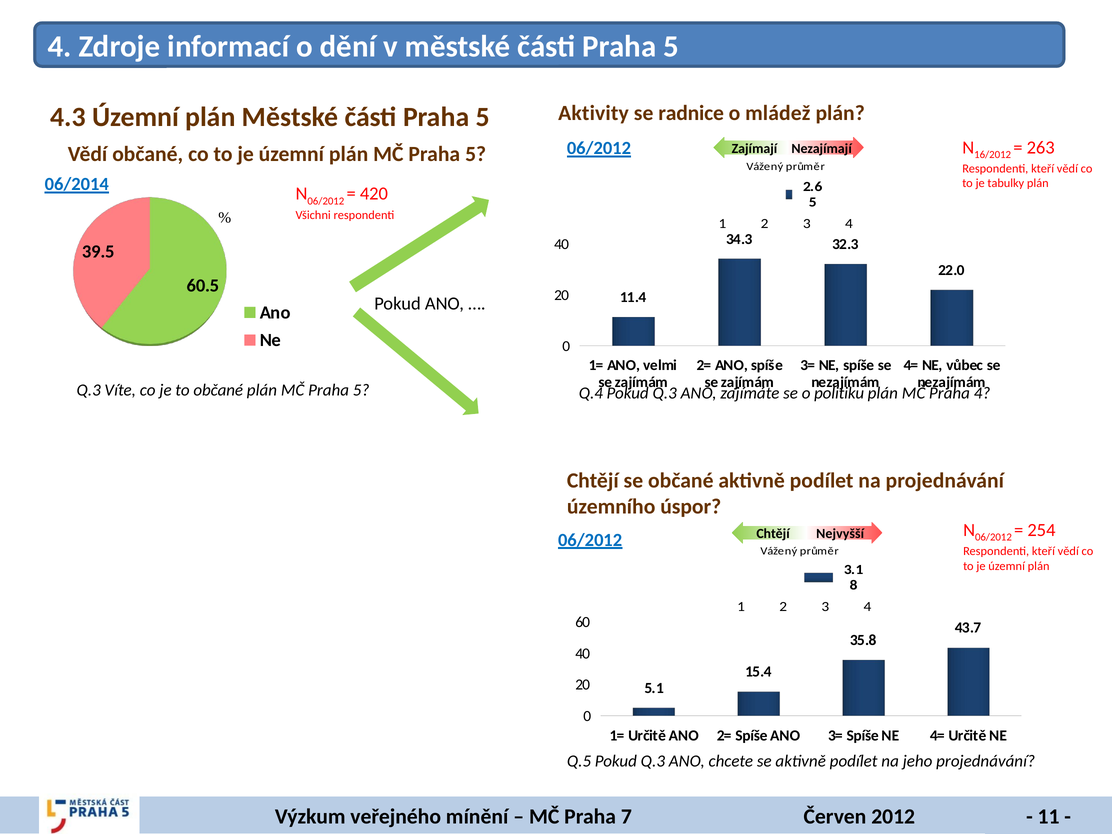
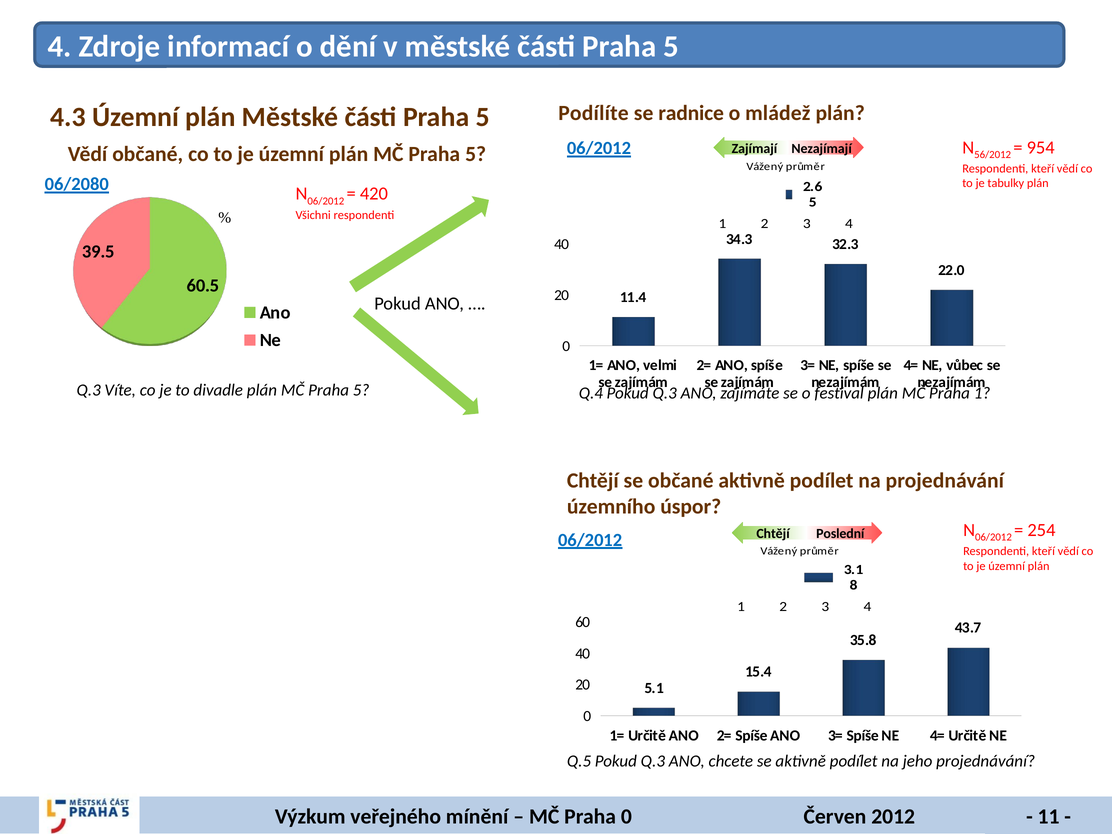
Aktivity: Aktivity -> Podílíte (593, 113)
16/2012: 16/2012 -> 56/2012 (993, 155)
263: 263 -> 954 (1041, 147)
06/2014: 06/2014 -> 06/2080 (77, 184)
to občané: občané -> divadle (218, 390)
politiku: politiku -> festival (839, 393)
Praha 4: 4 -> 1 (982, 393)
Nejvyšší: Nejvyšší -> Poslední (840, 534)
Praha 7: 7 -> 0 (626, 817)
